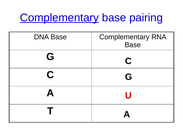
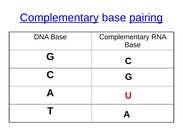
pairing underline: none -> present (146, 18)
